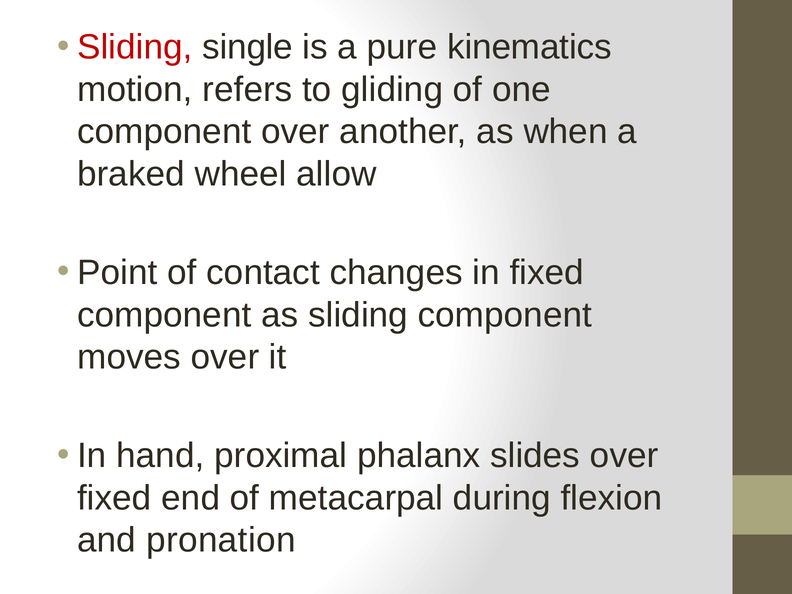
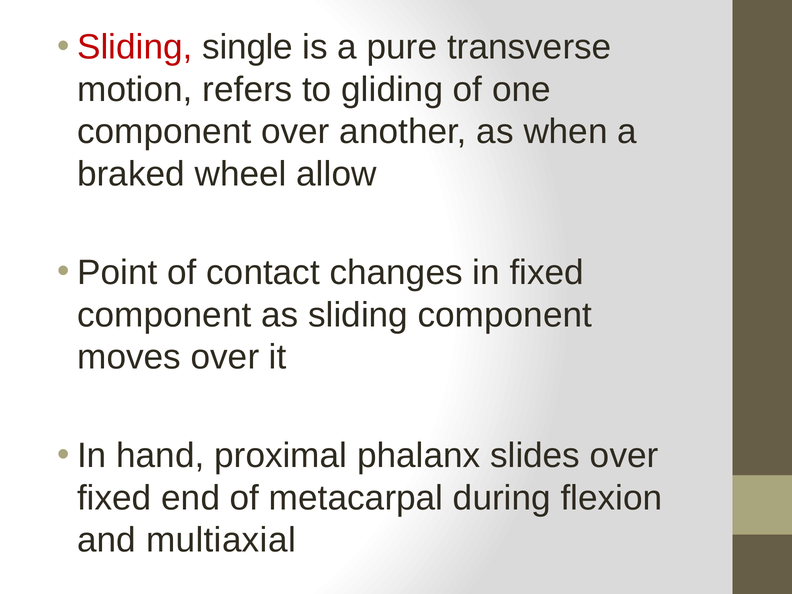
kinematics: kinematics -> transverse (529, 47)
pronation: pronation -> multiaxial (221, 540)
